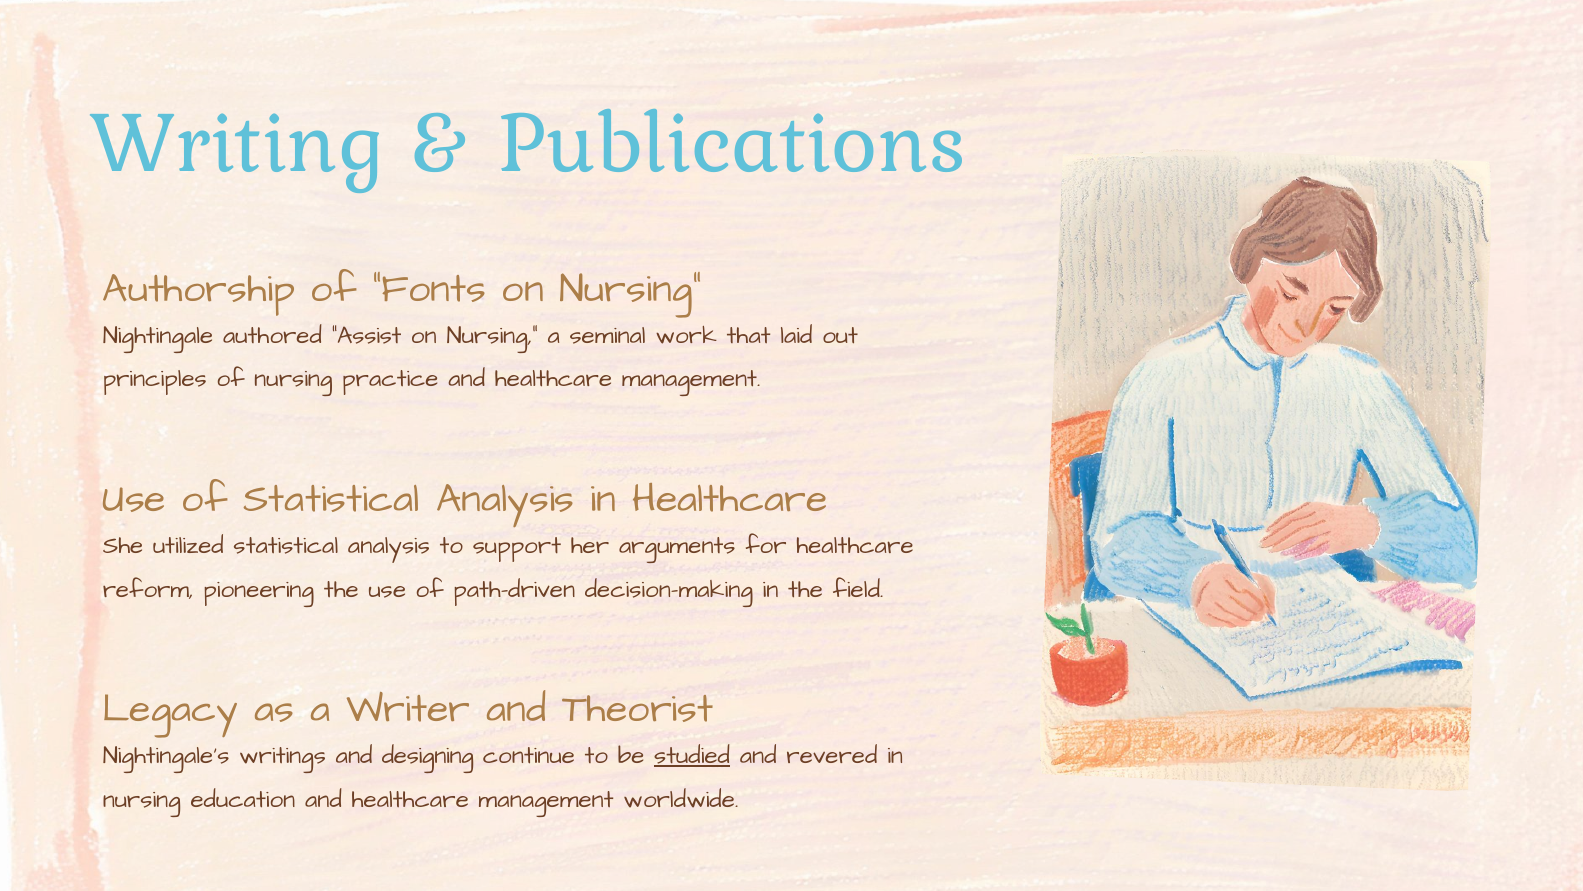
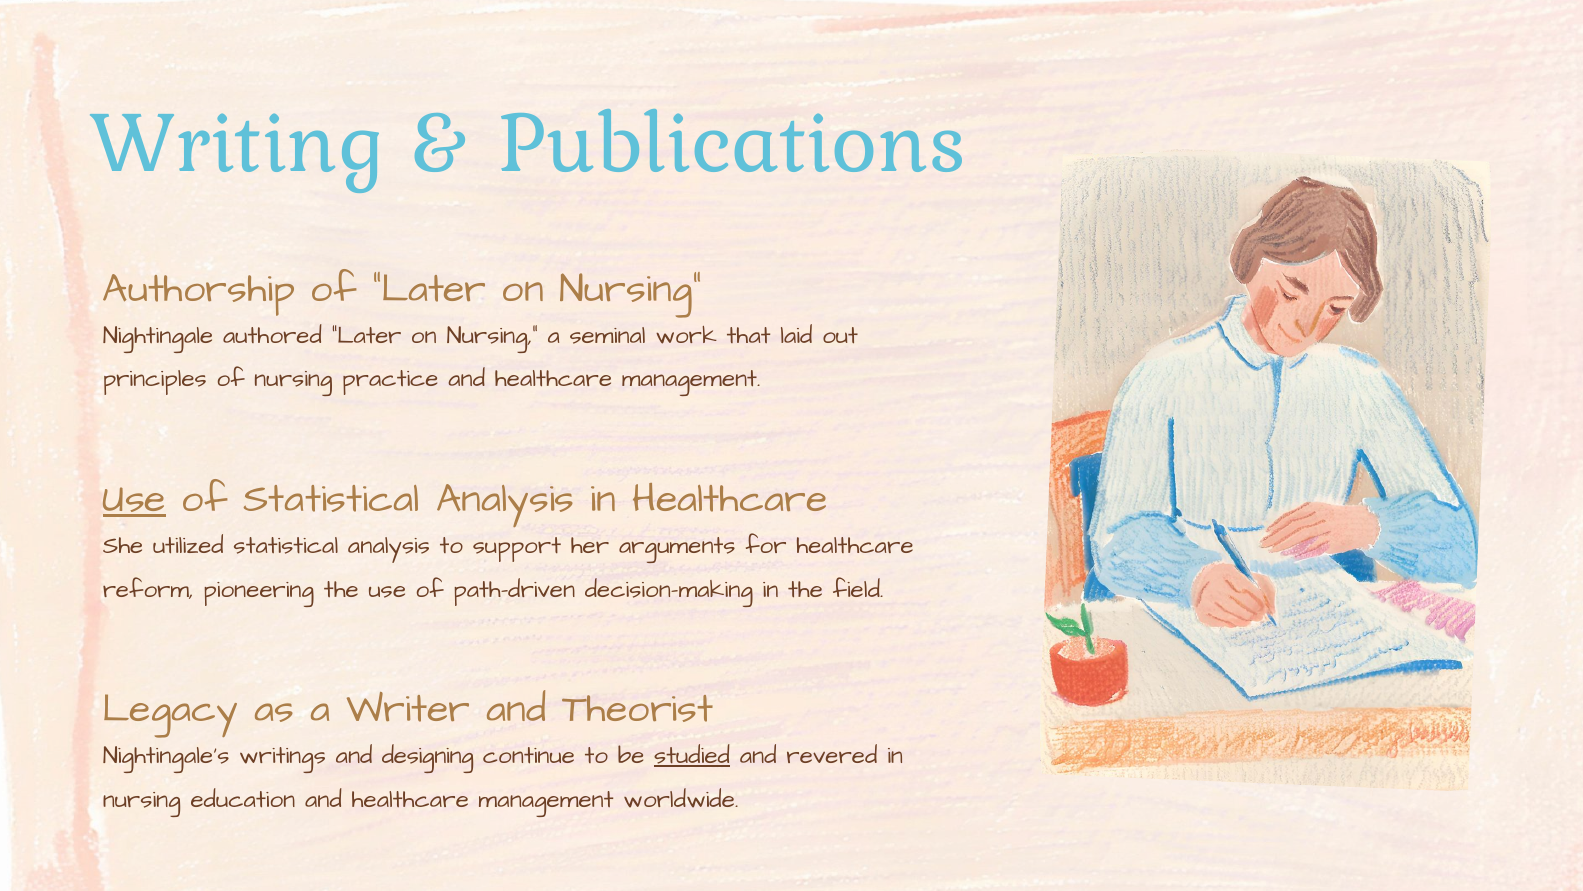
of Fonts: Fonts -> Later (429, 288)
authored Assist: Assist -> Later (367, 335)
Use underline: none -> present (135, 498)
